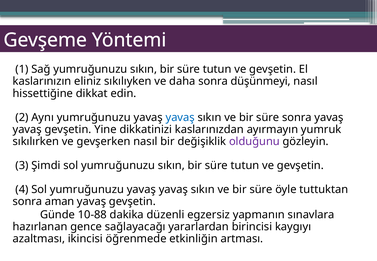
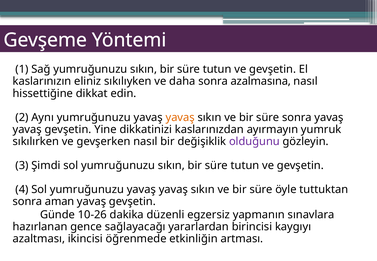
düşünmeyi: düşünmeyi -> azalmasına (261, 81)
yavaş colour: blue -> orange (180, 117)
10-88: 10-88 -> 10-26 (92, 215)
